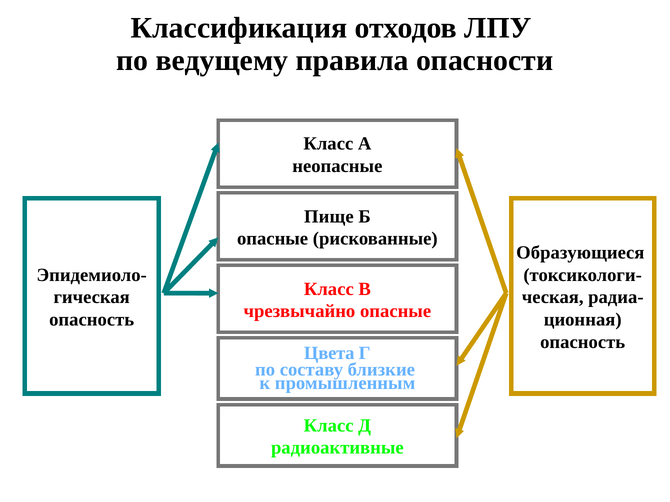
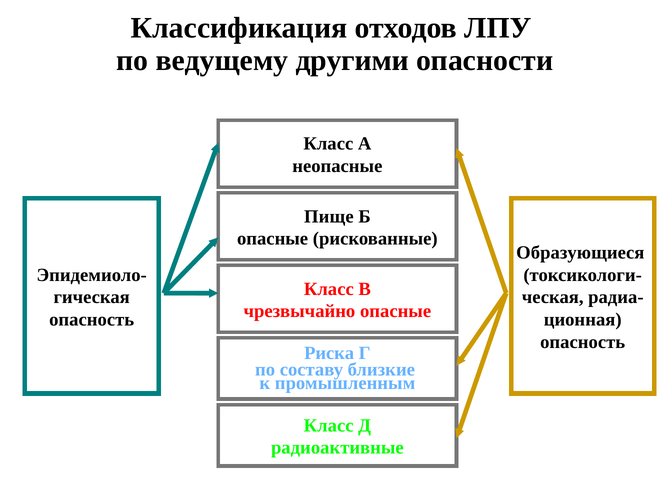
правила: правила -> другими (352, 60)
Цвета: Цвета -> Риска (329, 354)
